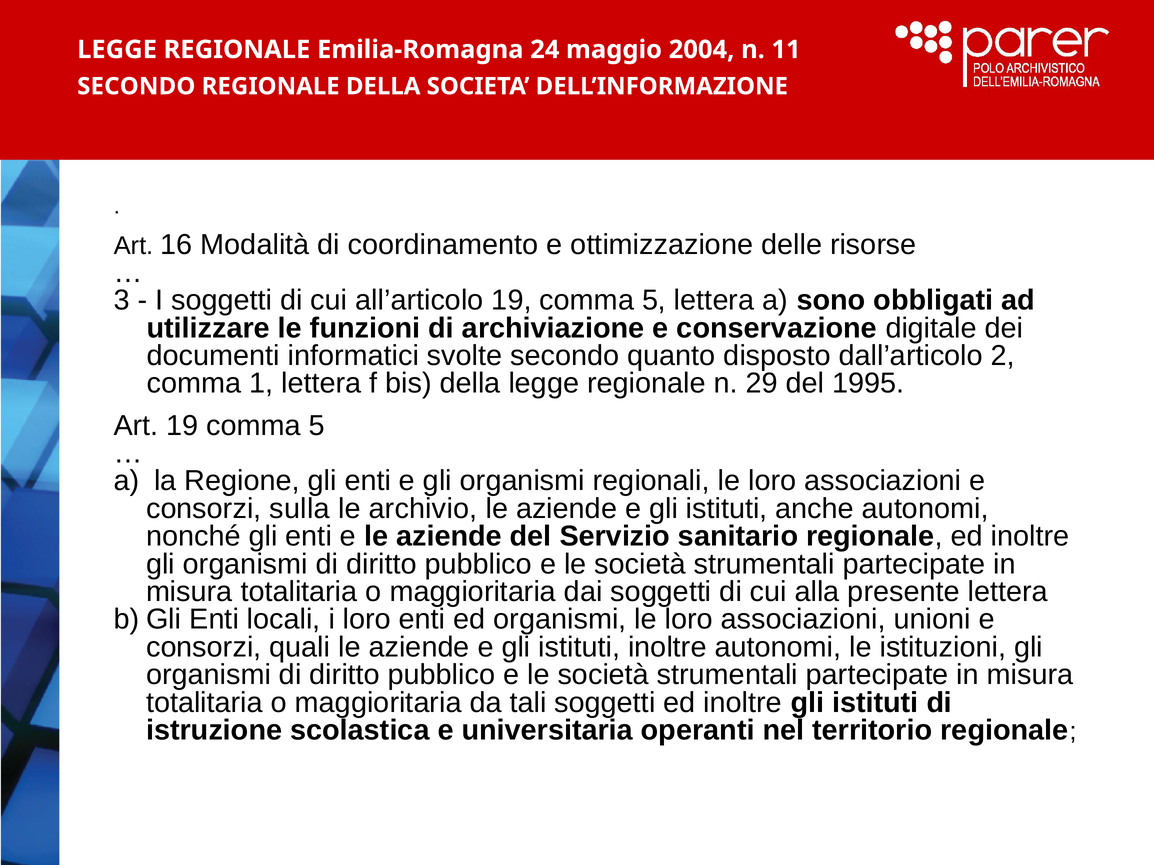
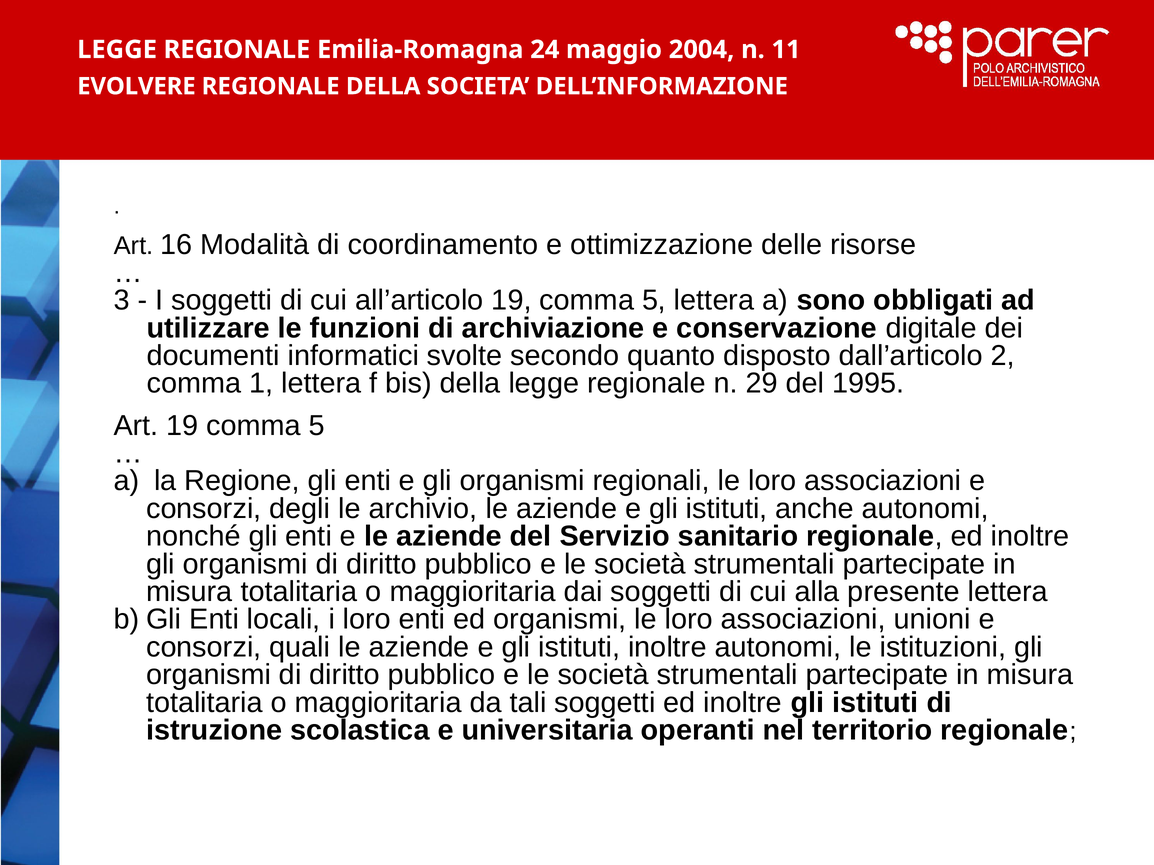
SECONDO: SECONDO -> EVOLVERE (136, 86)
sulla: sulla -> degli (300, 509)
